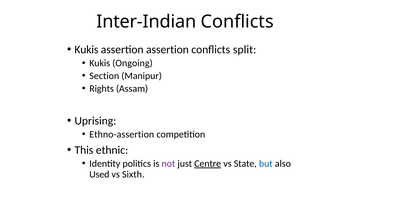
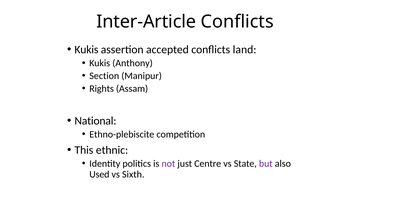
Inter-Indian: Inter-Indian -> Inter-Article (146, 22)
assertion assertion: assertion -> accepted (167, 50)
split: split -> land (245, 50)
Ongoing: Ongoing -> Anthony (133, 63)
Uprising: Uprising -> National (95, 121)
Ethno-assertion: Ethno-assertion -> Ethno-plebiscite (122, 134)
Centre underline: present -> none (208, 164)
but colour: blue -> purple (266, 164)
